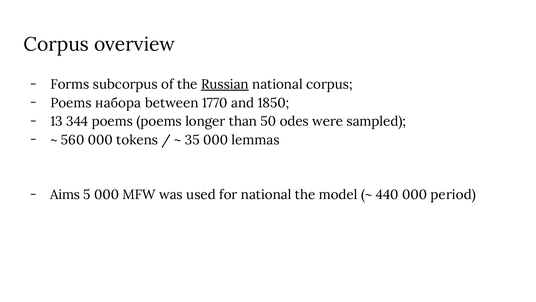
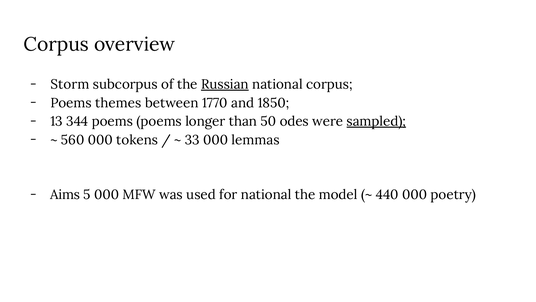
Forms: Forms -> Storm (70, 84)
набора: набора -> themes (118, 103)
sampled underline: none -> present (376, 121)
35: 35 -> 33 (192, 140)
period: period -> poetry (453, 195)
